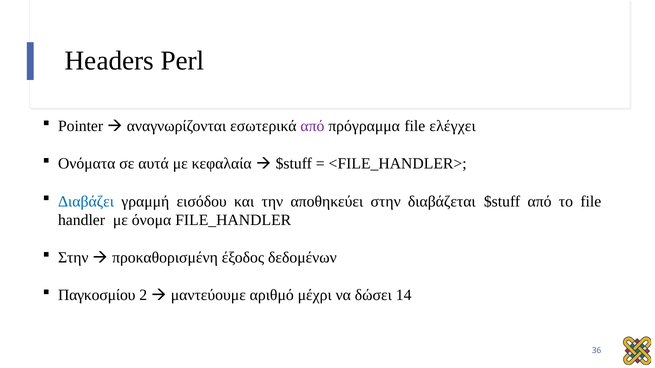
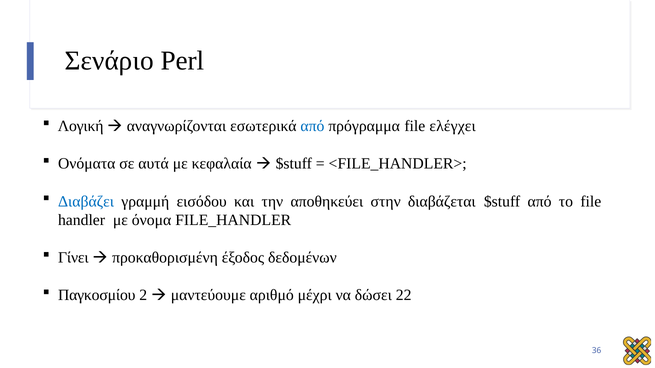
Headers: Headers -> Σενάριο (109, 61)
Pointer: Pointer -> Λογική (81, 126)
από colour: purple -> blue (312, 126)
Στην: Στην -> Γίνει (73, 258)
14: 14 -> 22 (404, 296)
